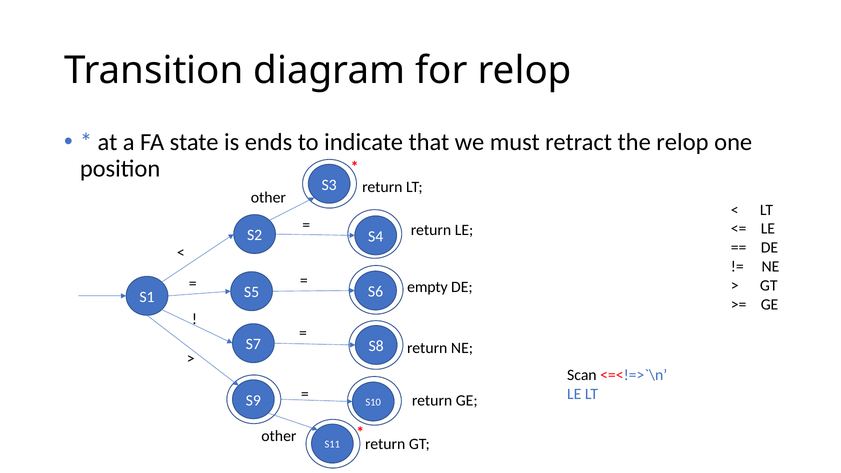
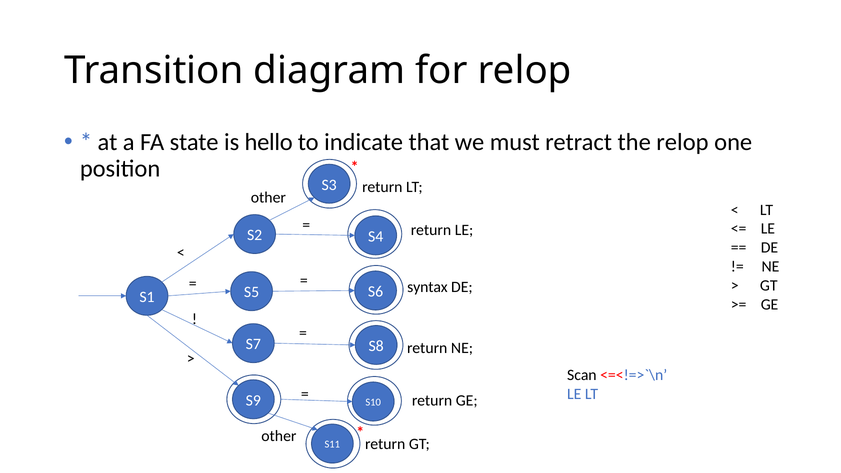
ends: ends -> hello (269, 142)
empty: empty -> syntax (427, 287)
